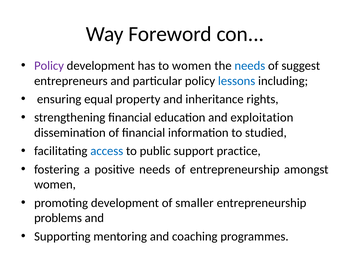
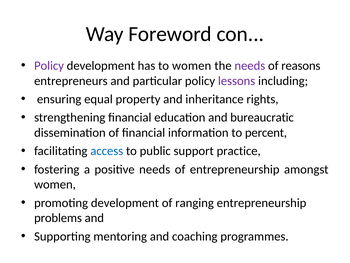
needs colour: blue -> purple (250, 66)
suggest: suggest -> reasons (301, 66)
lessons colour: blue -> purple (237, 81)
exploitation: exploitation -> bureaucratic (262, 117)
studied: studied -> percent (266, 132)
smaller: smaller -> ranging (195, 202)
